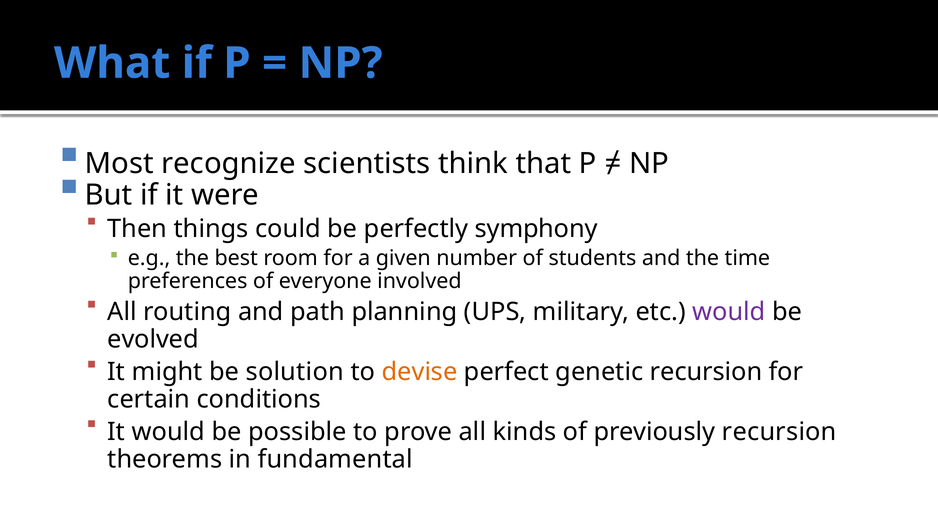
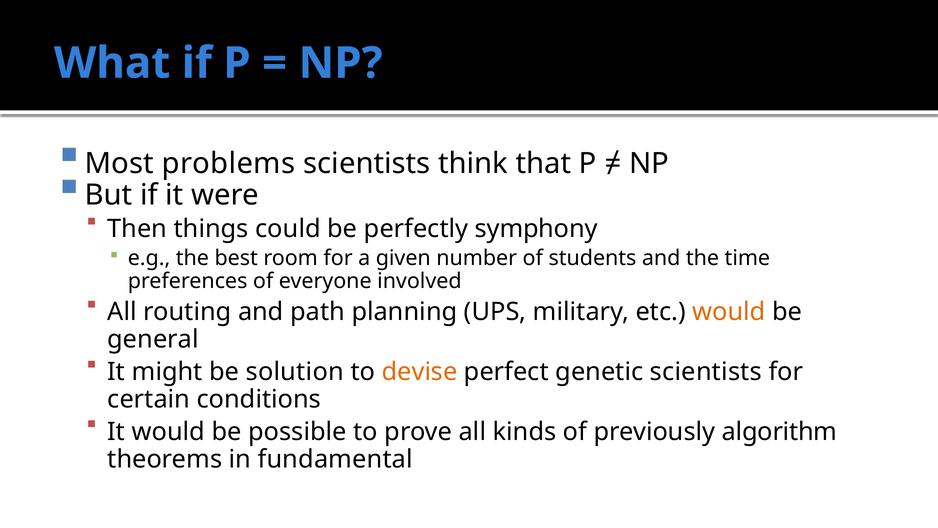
recognize: recognize -> problems (228, 163)
would colour: purple -> orange (729, 312)
evolved: evolved -> general (153, 339)
genetic recursion: recursion -> scientists (706, 372)
previously recursion: recursion -> algorithm (780, 431)
